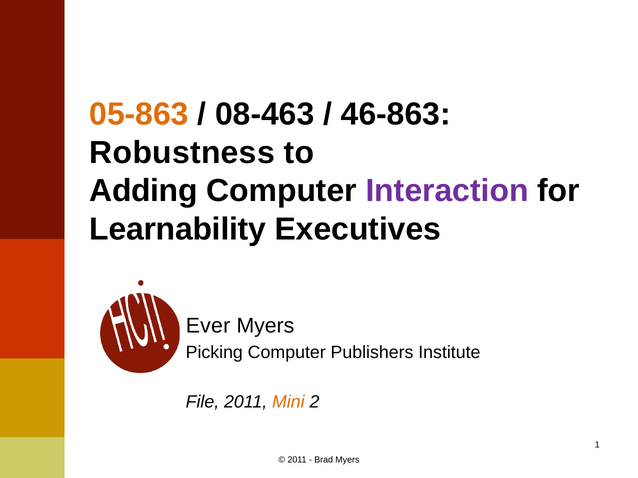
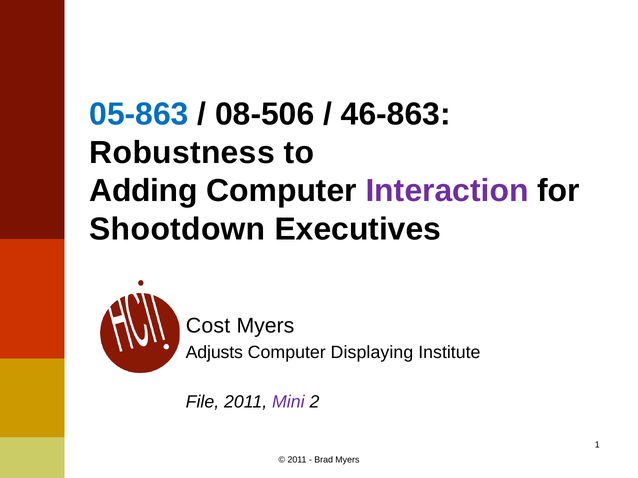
05-863 colour: orange -> blue (139, 115)
08-463: 08-463 -> 08-506 (265, 115)
Learnability: Learnability -> Shootdown (177, 229)
Ever: Ever -> Cost (208, 326)
Picking: Picking -> Adjusts (214, 353)
Publishers: Publishers -> Displaying (372, 353)
Mini colour: orange -> purple (288, 403)
